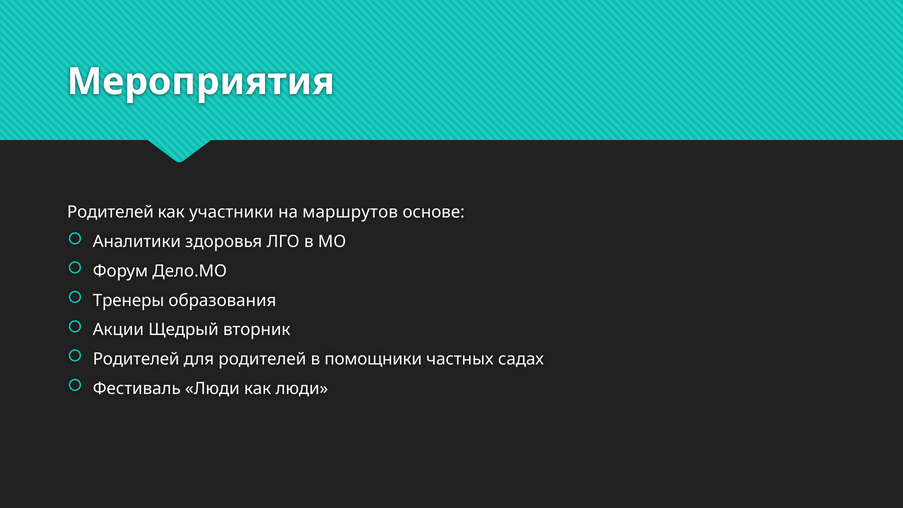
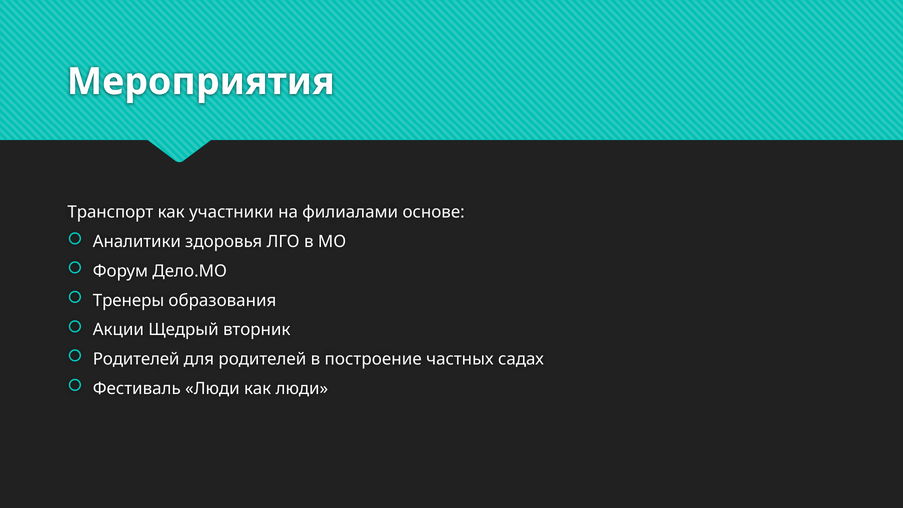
Родителей: Родителей -> Транспорт (110, 212)
маршрутов: маршрутов -> филиалами (350, 212)
помощники: помощники -> построение (373, 359)
